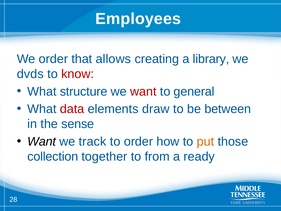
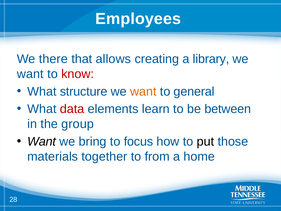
We order: order -> there (53, 59)
dvds: dvds -> want (30, 74)
want colour: red -> orange (143, 91)
draw: draw -> learn (156, 109)
sense: sense -> group (78, 124)
track: track -> bring (93, 141)
to order: order -> focus (138, 141)
put colour: orange -> black (205, 141)
collection: collection -> materials (53, 156)
ready: ready -> home (199, 156)
